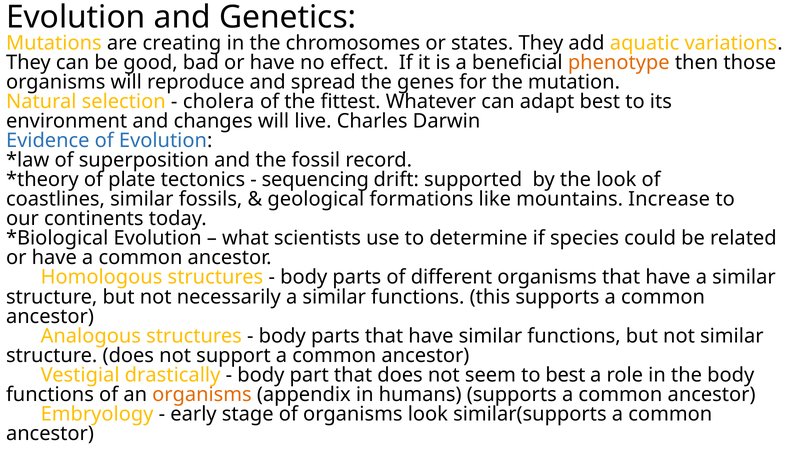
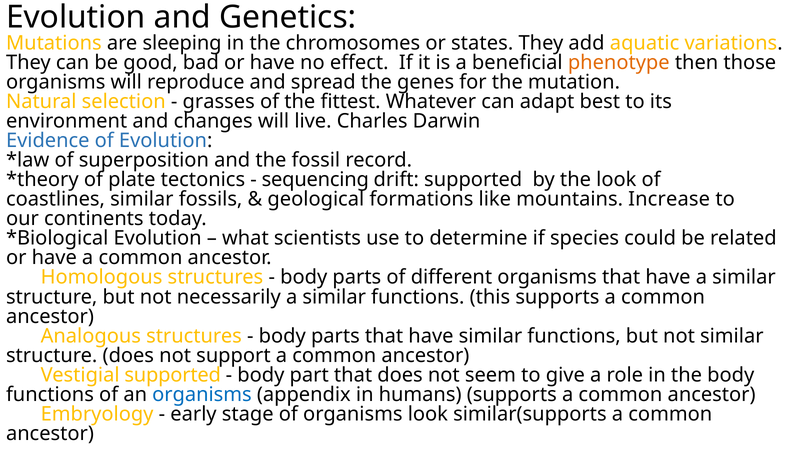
creating: creating -> sleeping (182, 43)
cholera: cholera -> grasses (219, 102)
Vestigial drastically: drastically -> supported (173, 375)
to best: best -> give (565, 375)
organisms colour: orange -> blue (202, 394)
